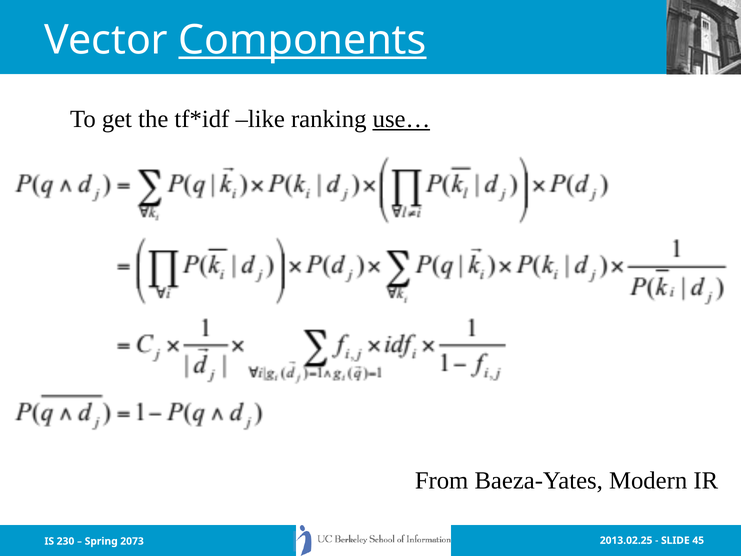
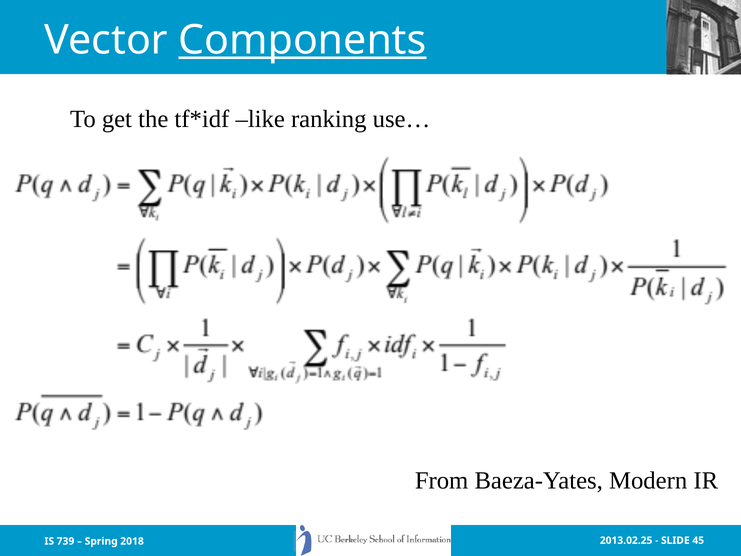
use… underline: present -> none (401, 119)
230: 230 -> 739 (65, 541)
2073: 2073 -> 2018 (132, 541)
